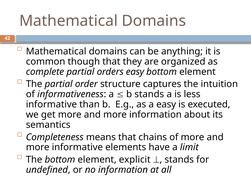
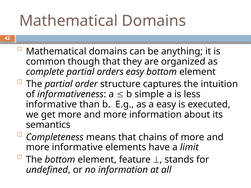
b stands: stands -> simple (149, 94)
explicit: explicit -> feature (135, 160)
